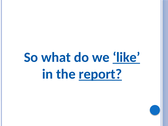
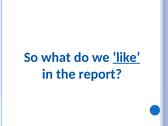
report underline: present -> none (100, 74)
